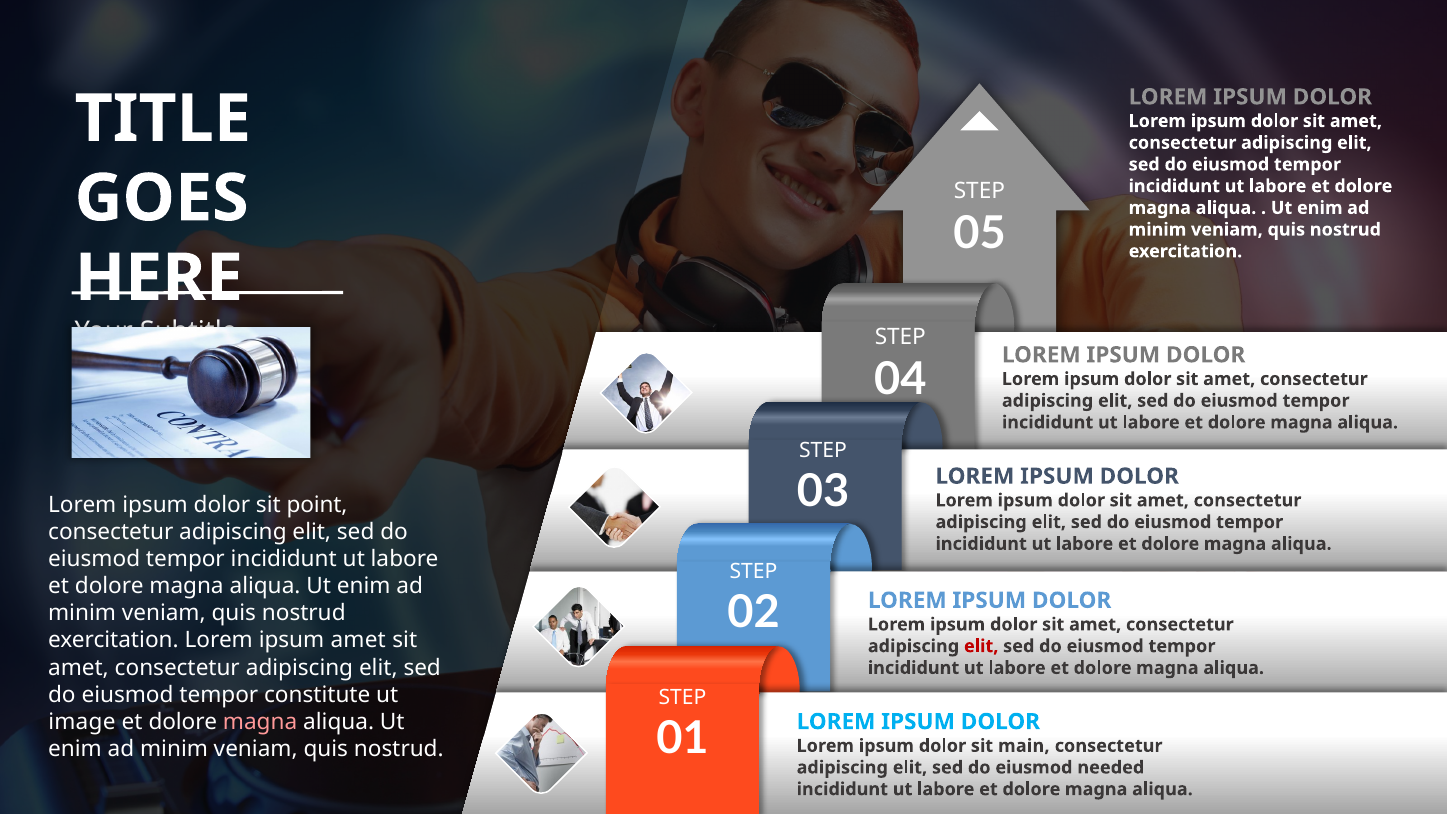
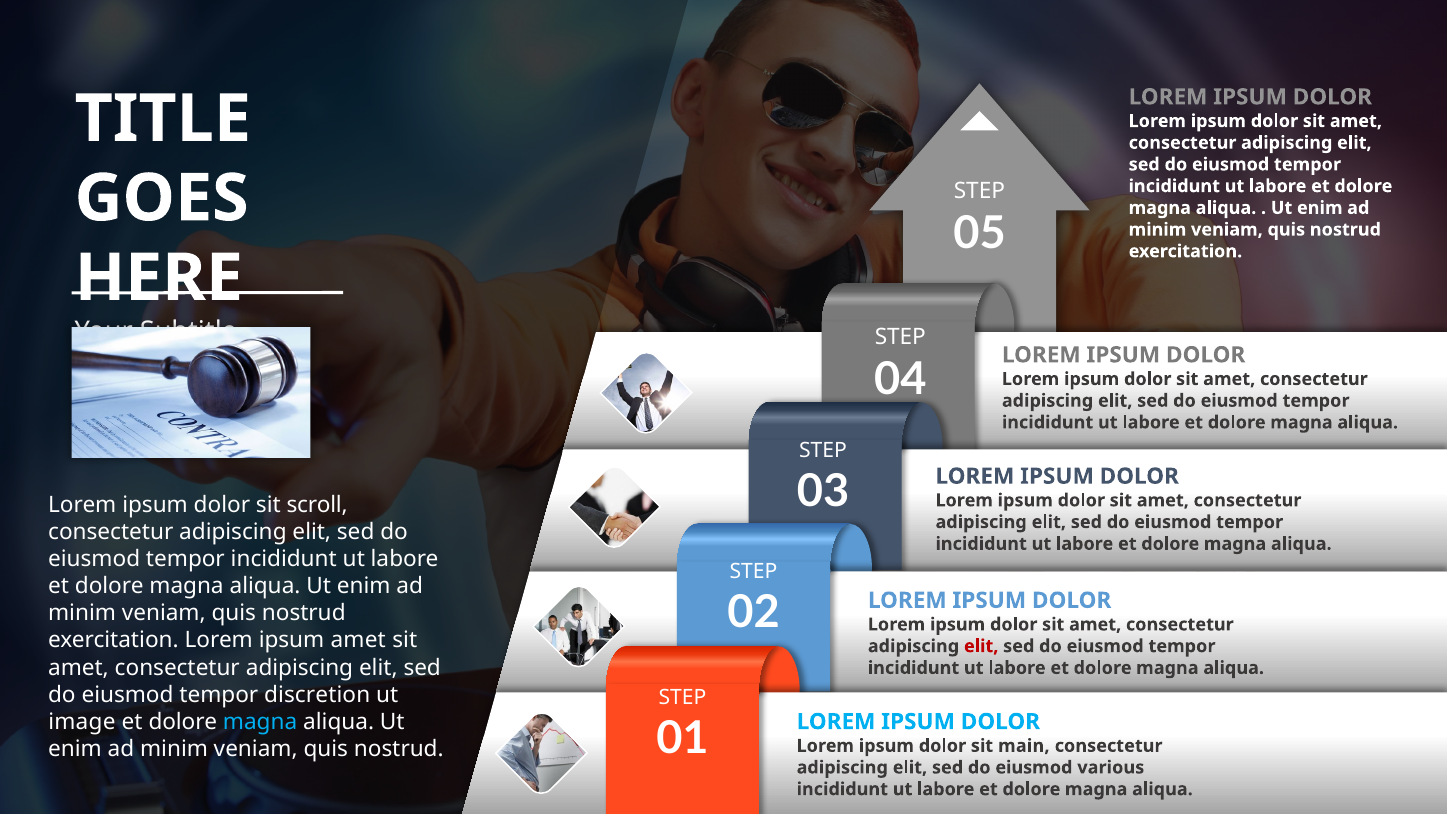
point: point -> scroll (317, 505)
constitute: constitute -> discretion (317, 695)
magna colour: pink -> light blue (260, 722)
needed: needed -> various (1111, 767)
